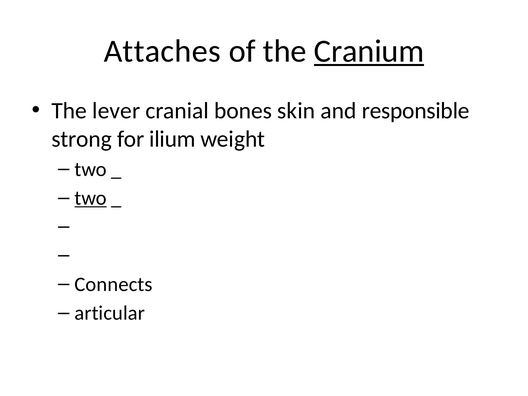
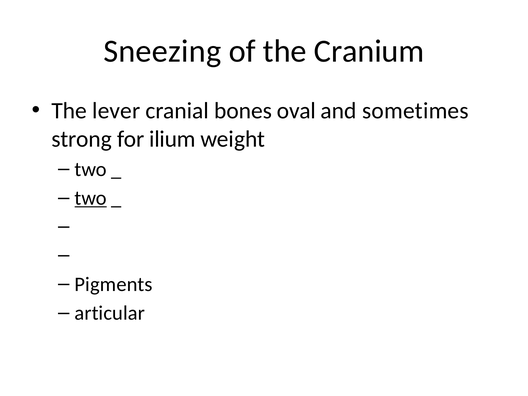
Attaches: Attaches -> Sneezing (162, 51)
Cranium underline: present -> none (369, 51)
skin: skin -> oval (296, 111)
responsible: responsible -> sometimes (415, 111)
Connects: Connects -> Pigments (114, 284)
